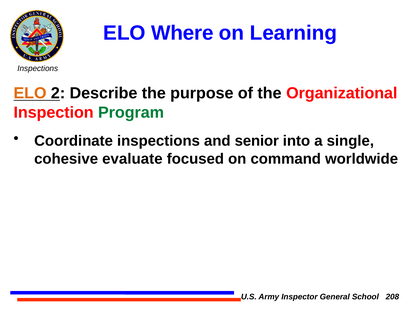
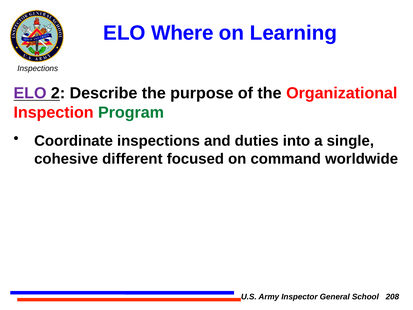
ELO colour: orange -> purple (30, 93)
senior: senior -> duties (257, 141)
evaluate: evaluate -> different (132, 159)
